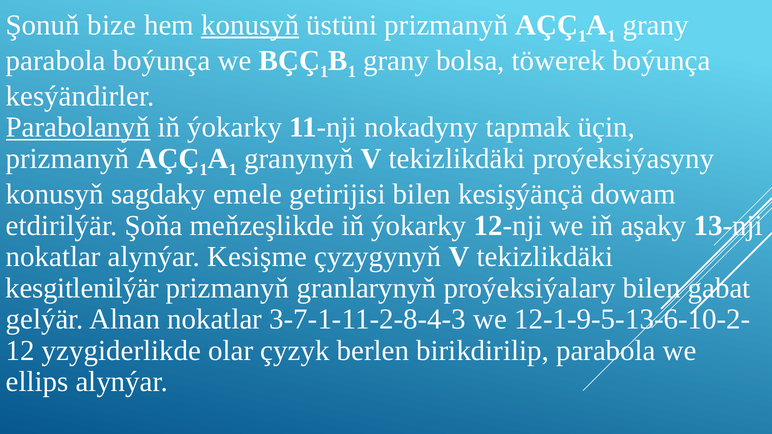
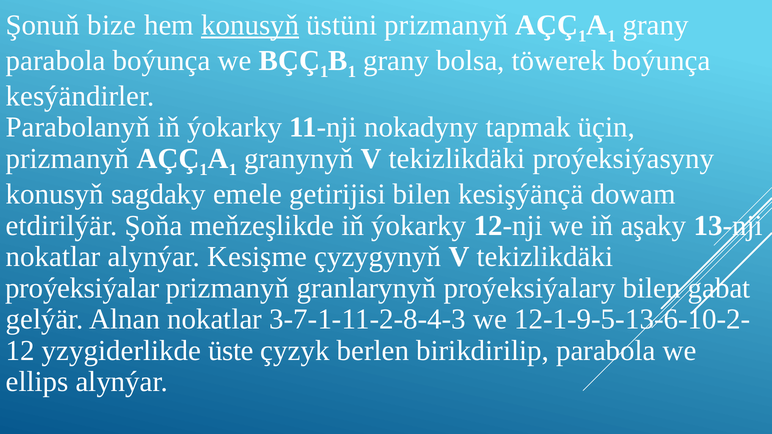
Parabolanyň underline: present -> none (78, 127)
kesgitlenilýär: kesgitlenilýär -> proýeksiýalar (82, 288)
olar: olar -> üste (231, 351)
